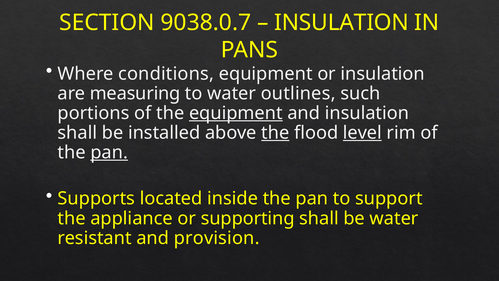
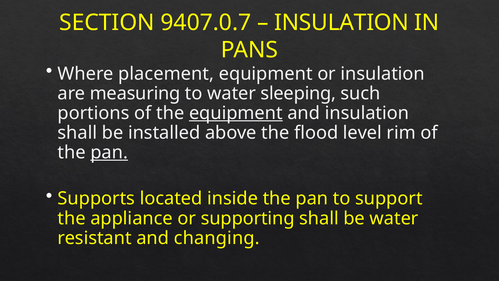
9038.0.7: 9038.0.7 -> 9407.0.7 (206, 22)
conditions: conditions -> placement (166, 74)
outlines: outlines -> sleeping (298, 93)
the underline: present -> none (275, 133)
level underline: present -> none (362, 133)
provision: provision -> changing (217, 238)
